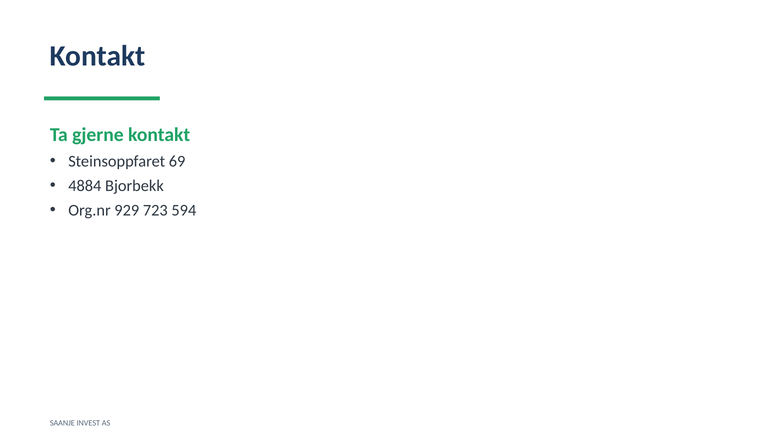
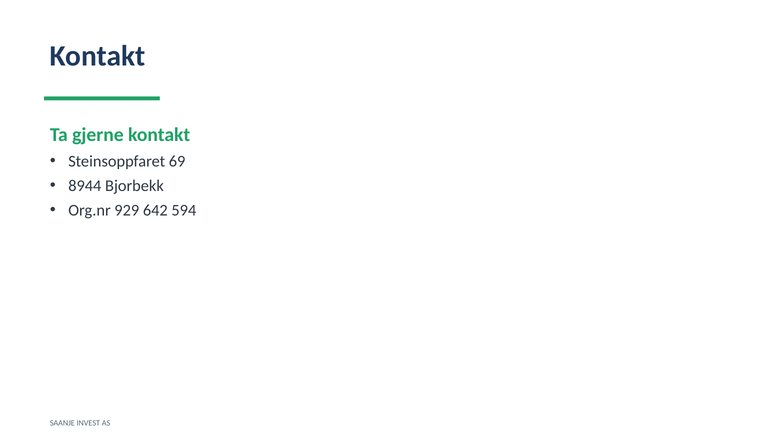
4884: 4884 -> 8944 (85, 186)
723: 723 -> 642 (155, 210)
